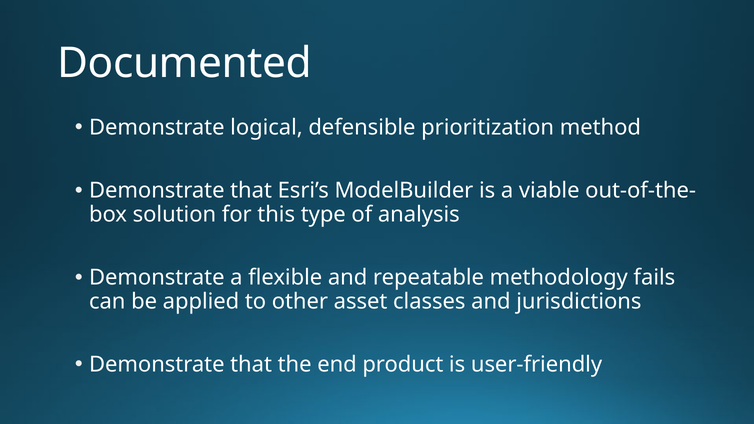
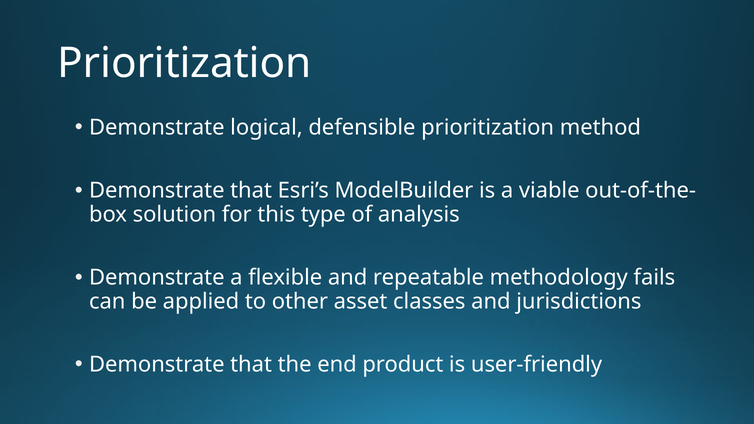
Documented: Documented -> Prioritization (184, 63)
